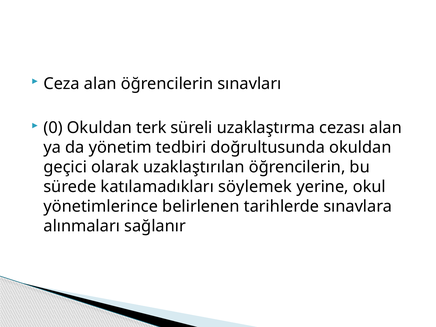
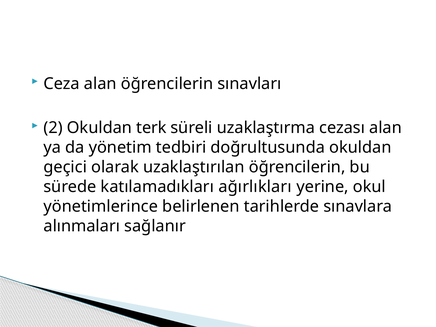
0: 0 -> 2 (53, 128)
söylemek: söylemek -> ağırlıkları (255, 187)
